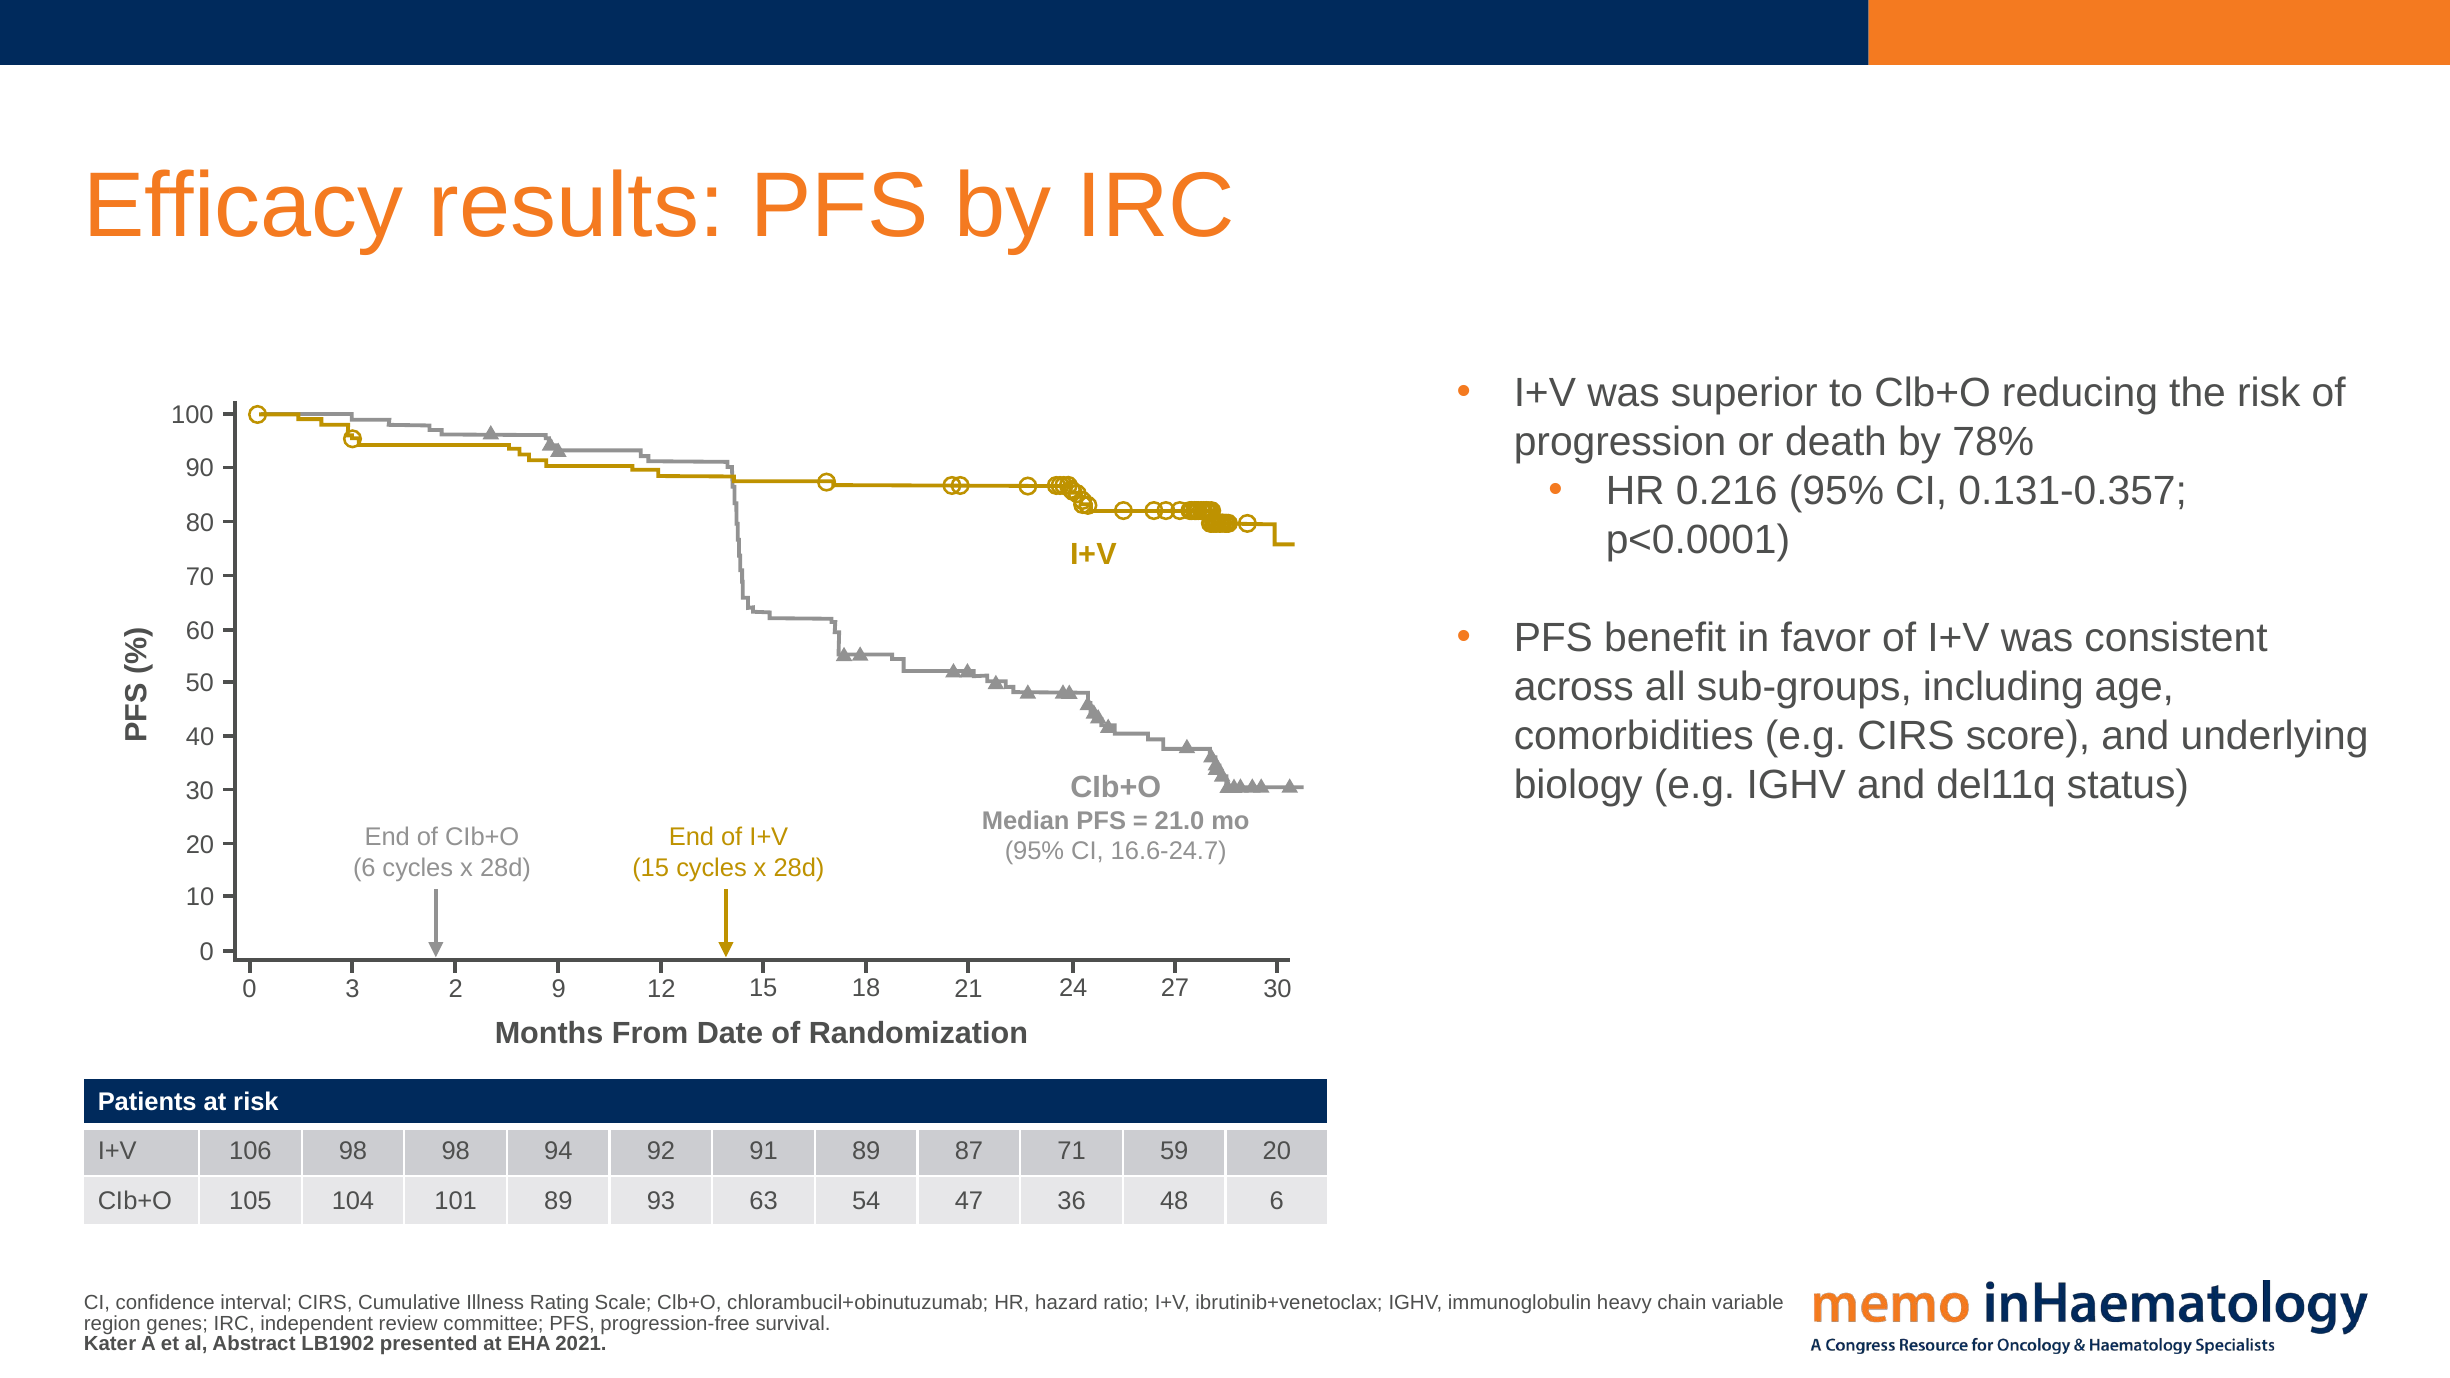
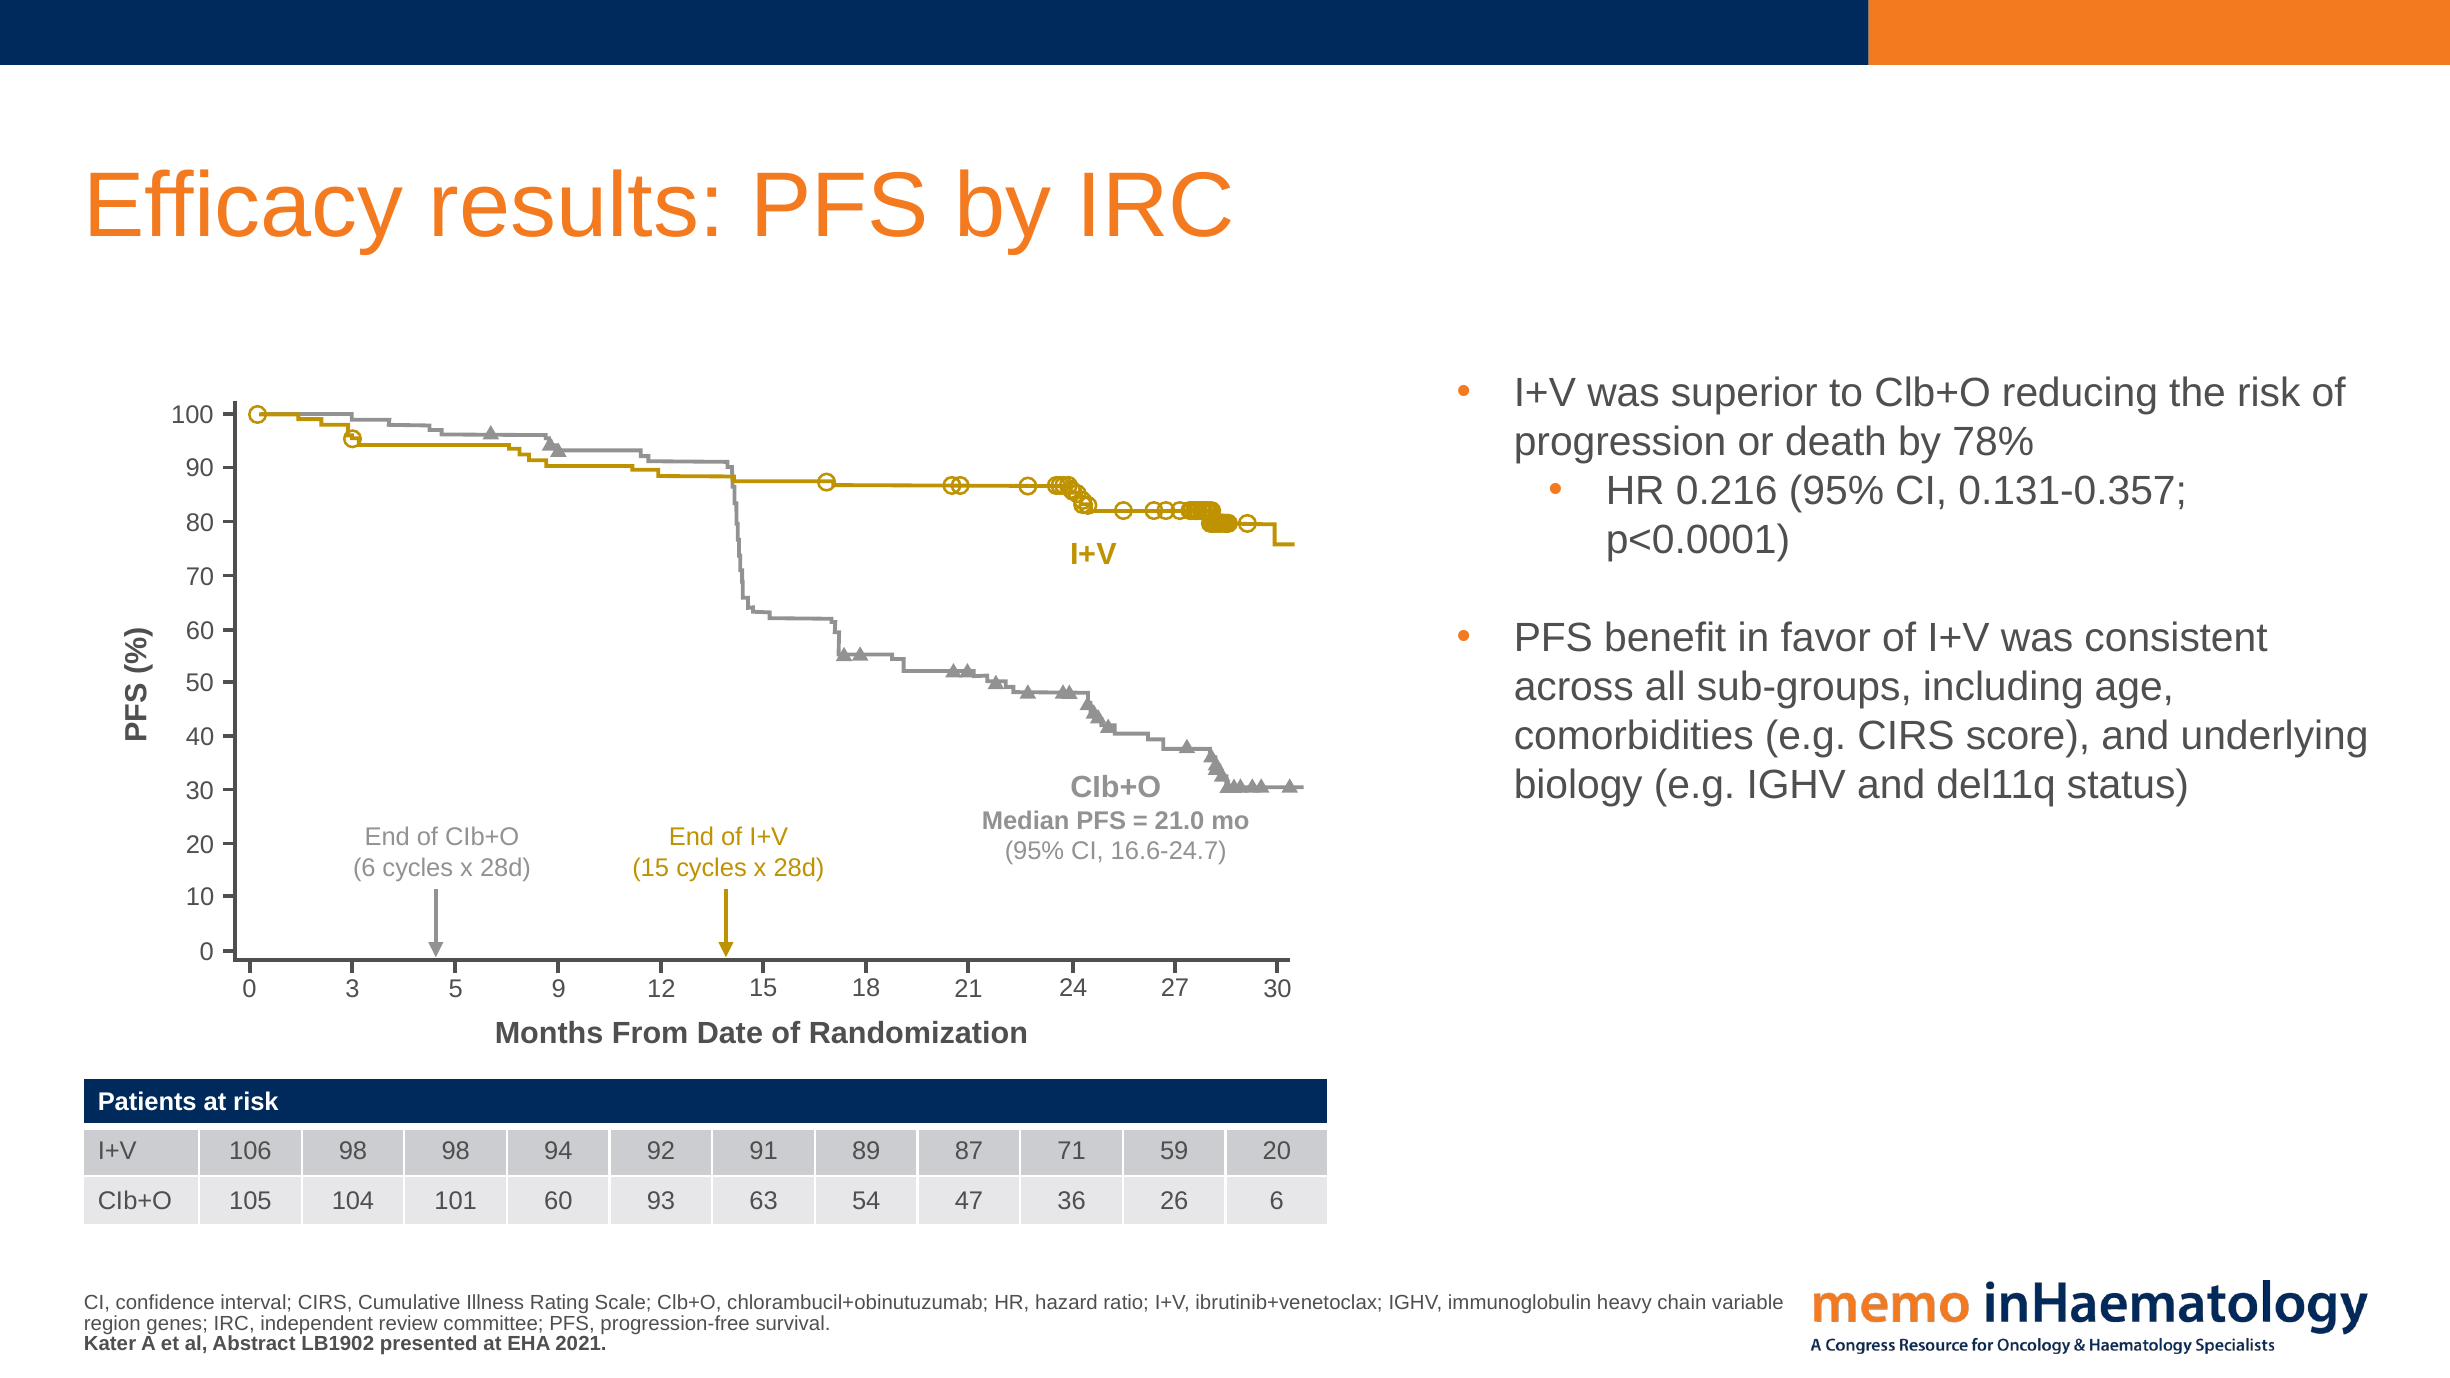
2: 2 -> 5 (456, 989)
101 89: 89 -> 60 (558, 1201)
48: 48 -> 26 (1174, 1201)
